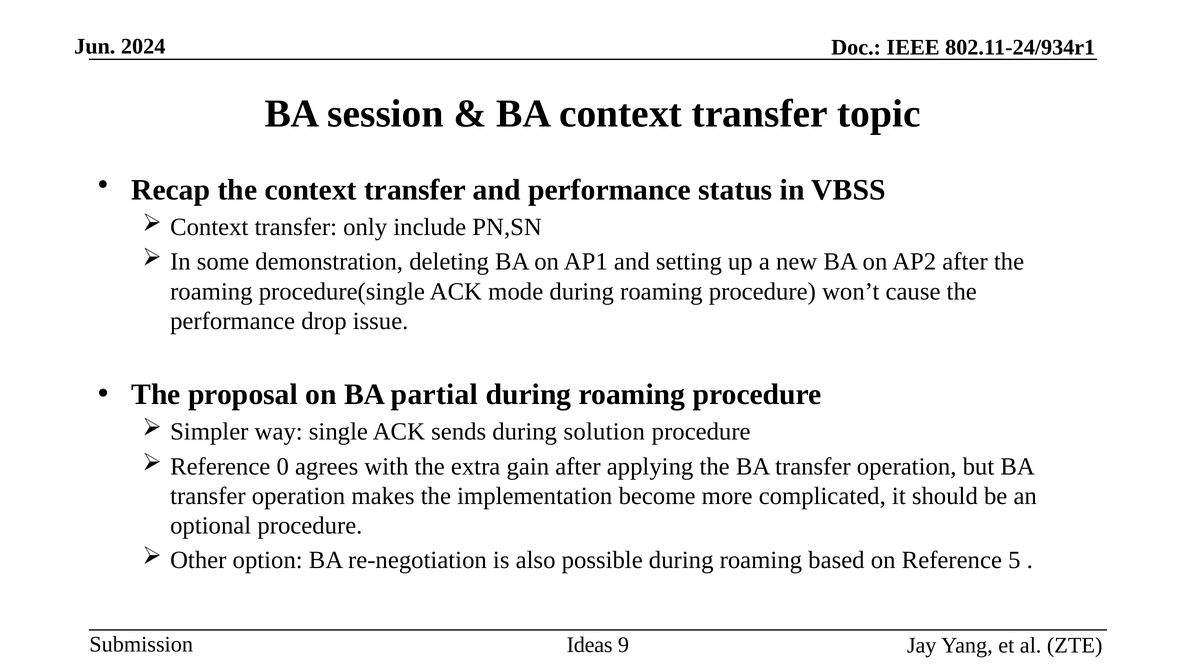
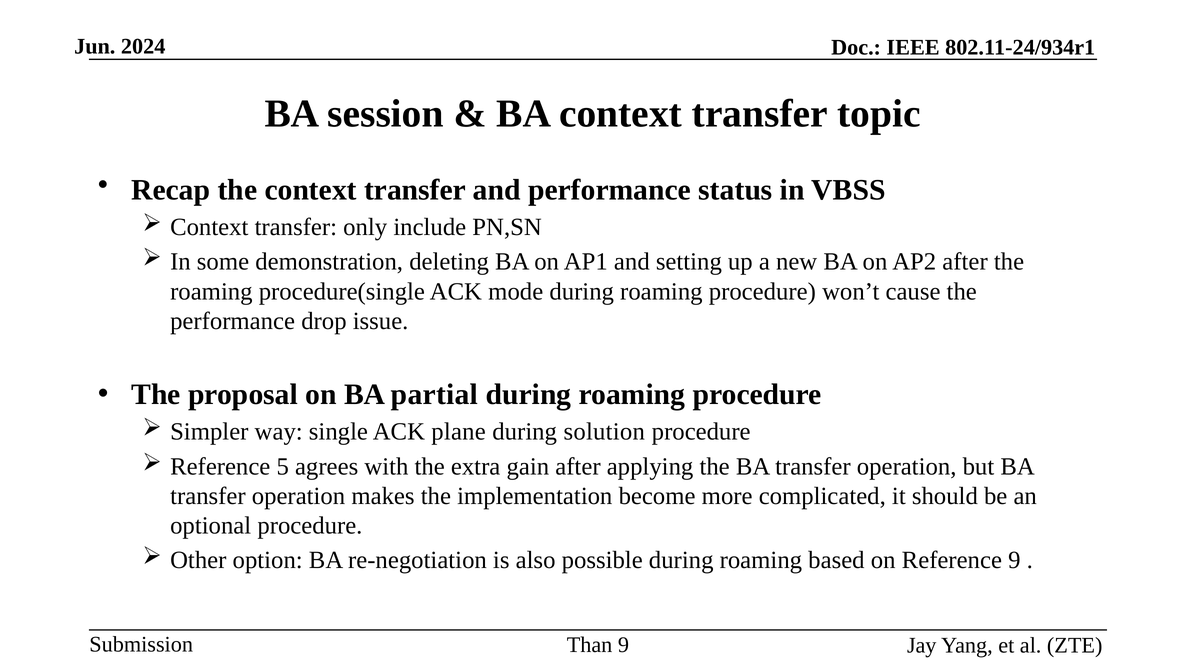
sends: sends -> plane (459, 432)
0: 0 -> 5 (283, 466)
Reference 5: 5 -> 9 (1014, 560)
Ideas: Ideas -> Than (590, 645)
